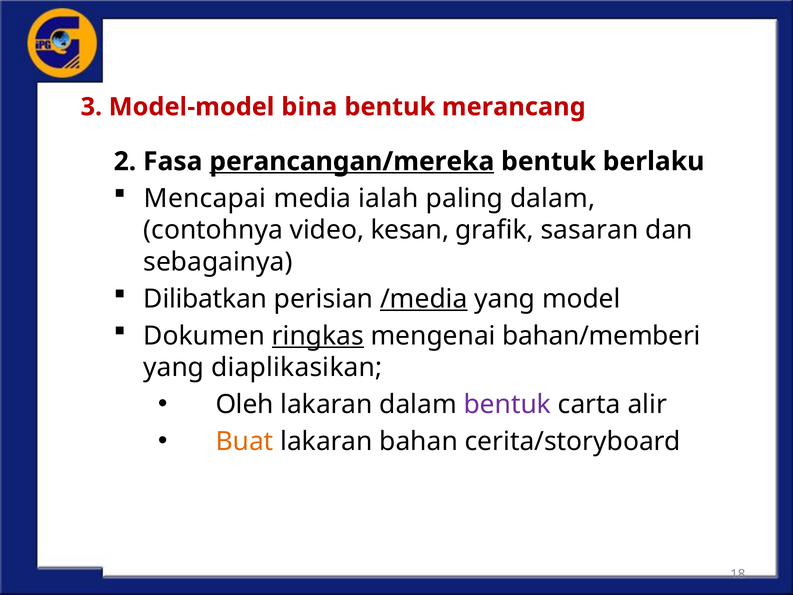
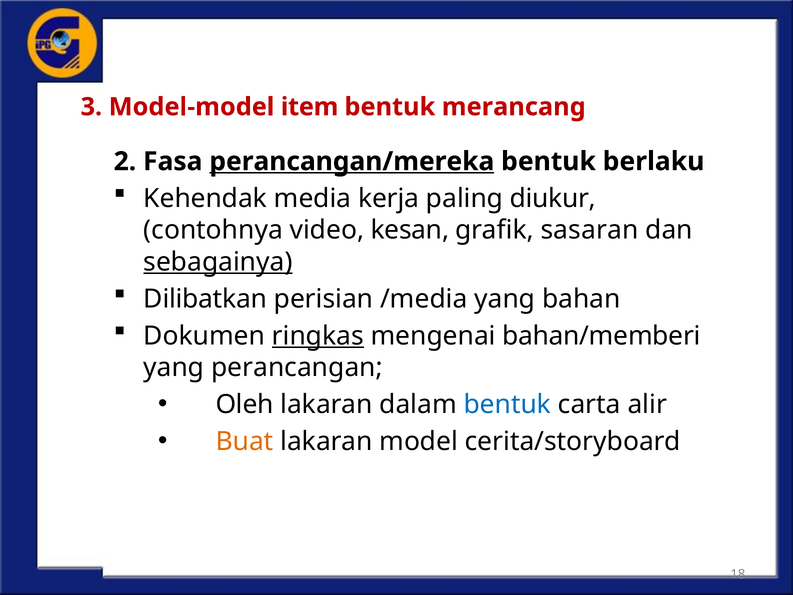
bina: bina -> item (310, 107)
Mencapai: Mencapai -> Kehendak (205, 198)
ialah: ialah -> kerja (389, 198)
paling dalam: dalam -> diukur (553, 198)
sebagainya underline: none -> present (218, 262)
/media underline: present -> none (424, 299)
model: model -> bahan (581, 299)
diaplikasikan: diaplikasikan -> perancangan (297, 368)
bentuk colour: purple -> blue (507, 405)
bahan: bahan -> model (419, 442)
